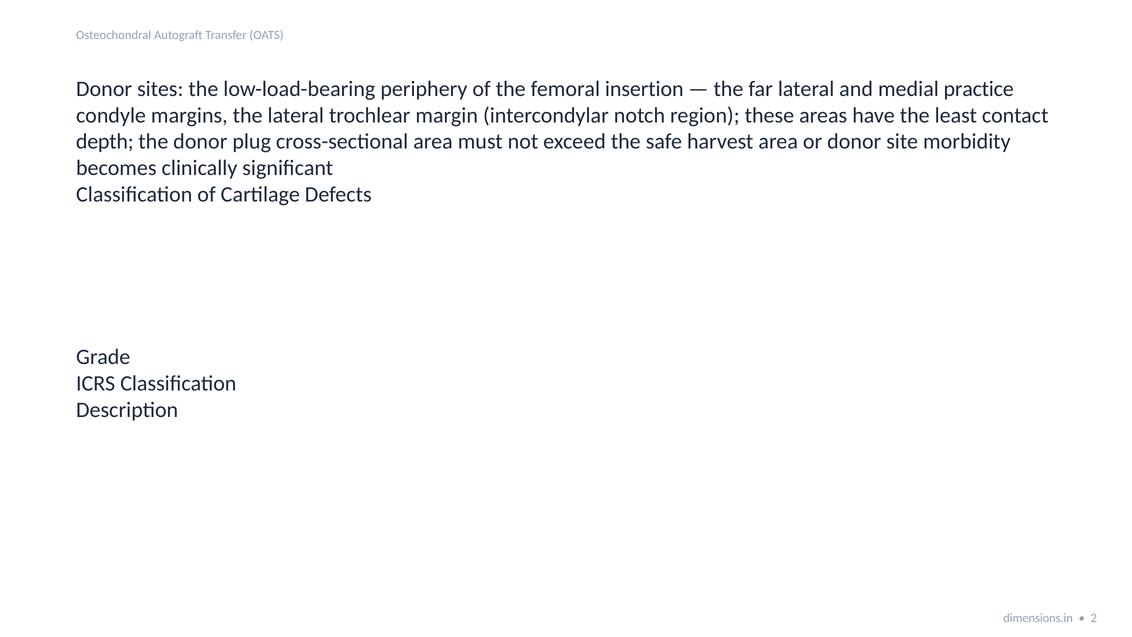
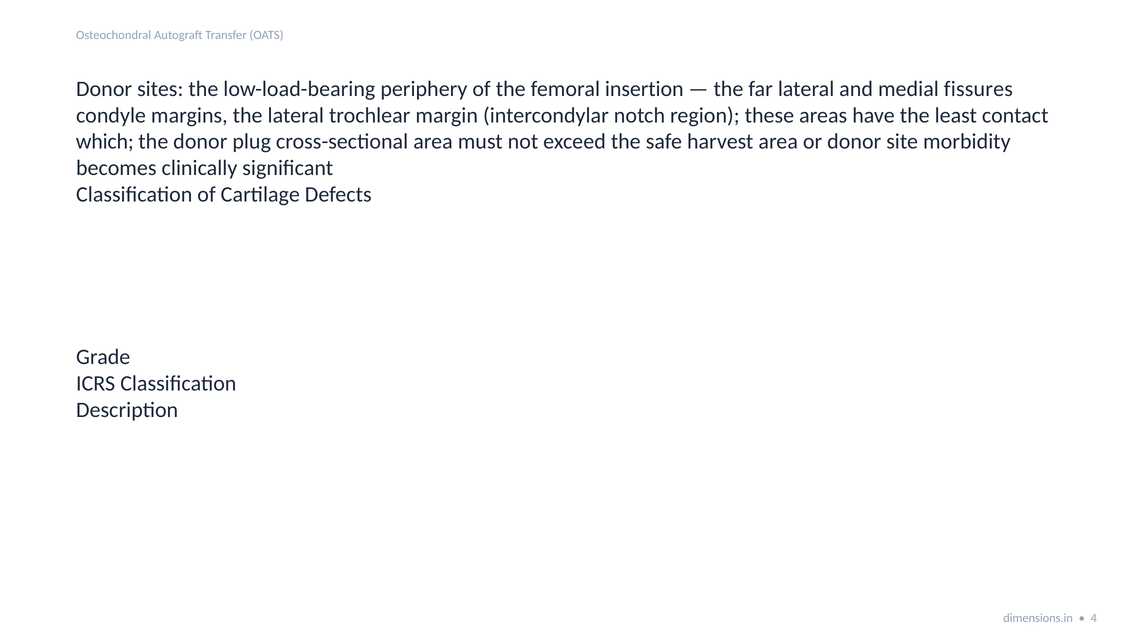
practice: practice -> fissures (978, 89)
depth: depth -> which (105, 142)
2: 2 -> 4 (1094, 618)
